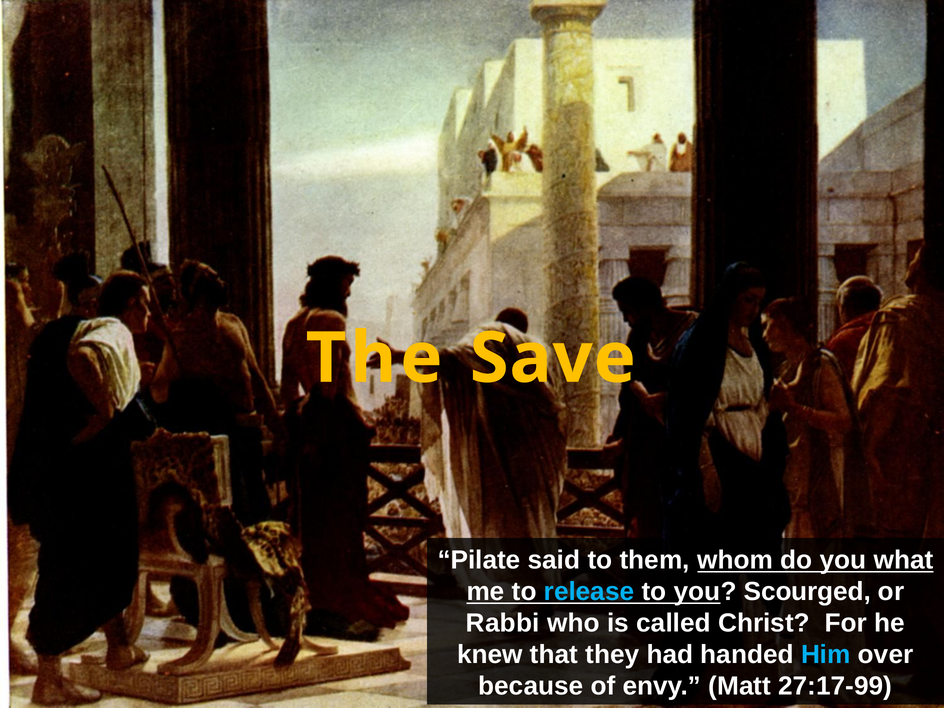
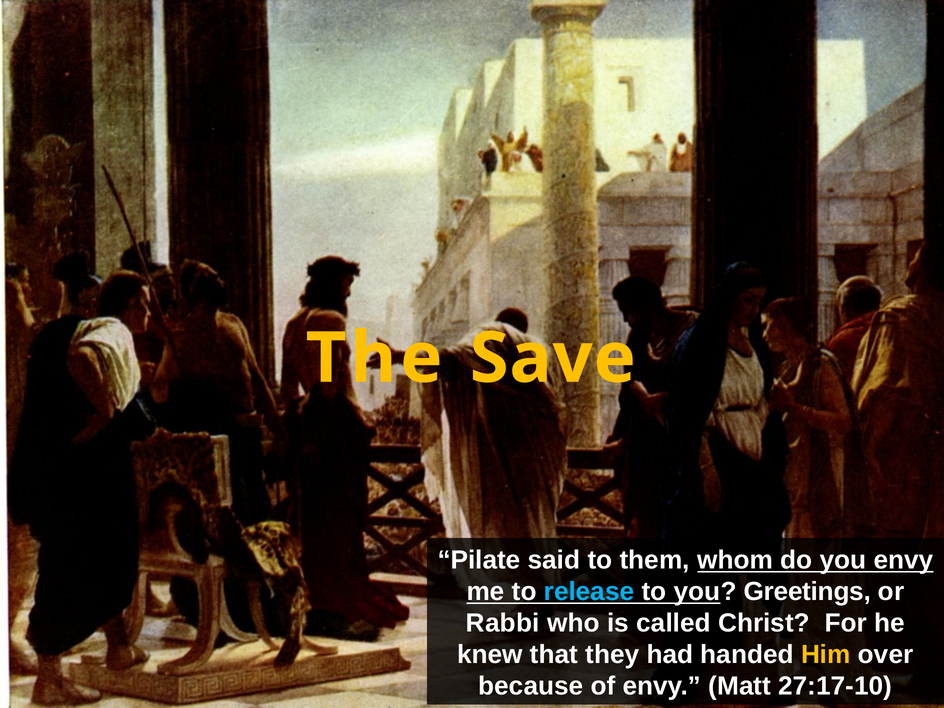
you what: what -> envy (904, 560)
Scourged: Scourged -> Greetings (807, 592)
Him colour: light blue -> yellow (826, 655)
27:17-99: 27:17-99 -> 27:17-10 (835, 686)
